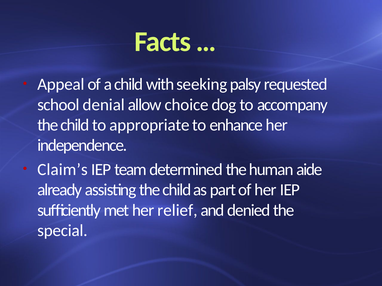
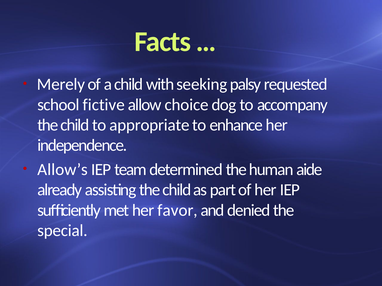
Appeal: Appeal -> Merely (61, 84)
denial: denial -> fictive (104, 105)
Claim’s: Claim’s -> Allow’s (63, 170)
relief: relief -> favor (178, 211)
